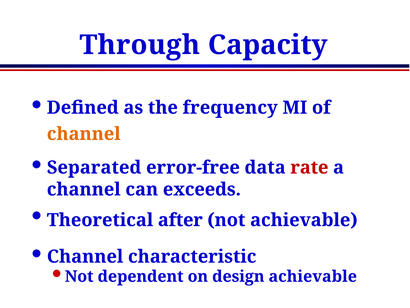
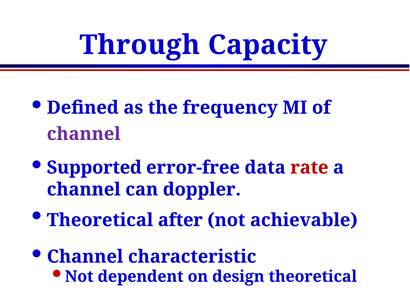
channel colour: orange -> purple (84, 134)
Separated: Separated -> Supported (94, 167)
exceeds: exceeds -> doppler (202, 189)
design achievable: achievable -> theoretical (313, 276)
